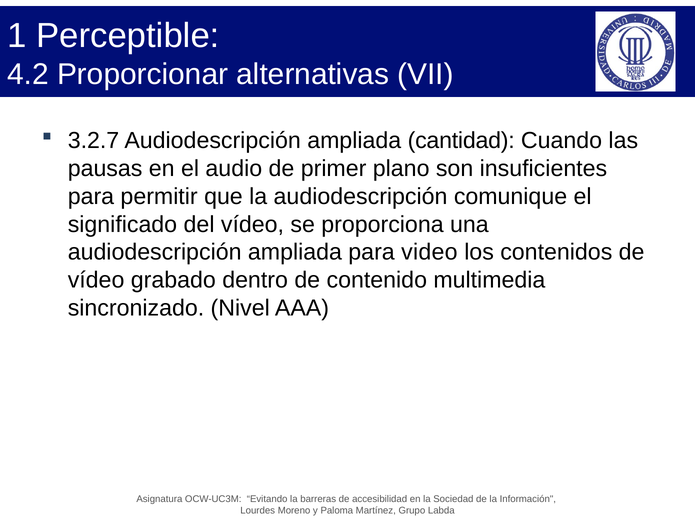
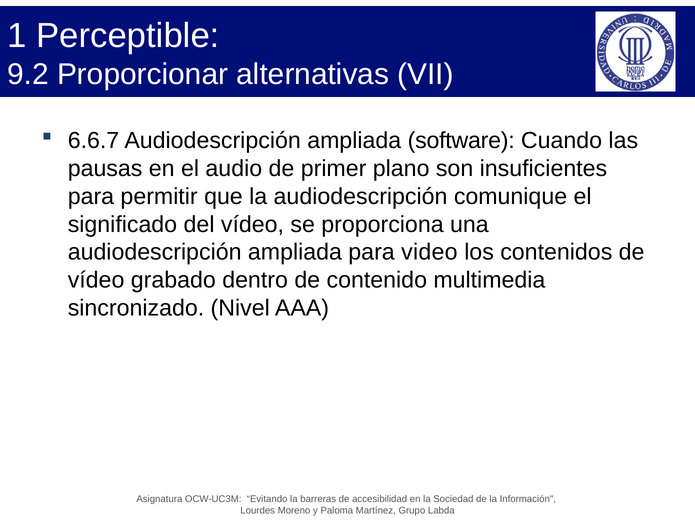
4.2: 4.2 -> 9.2 (28, 74)
3.2.7: 3.2.7 -> 6.6.7 (94, 141)
cantidad: cantidad -> software (461, 141)
